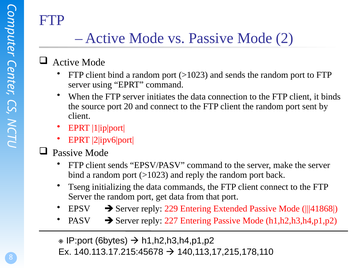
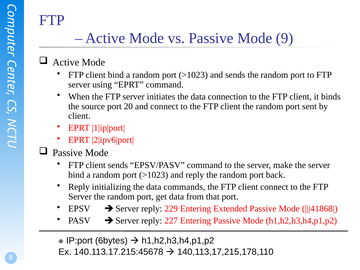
2: 2 -> 9 (285, 38)
Tseng: Tseng -> Reply (79, 187)
